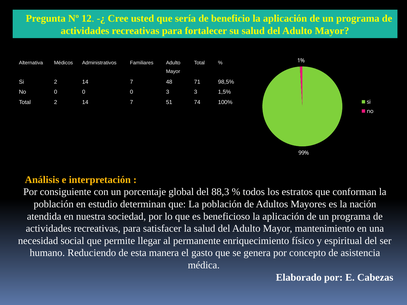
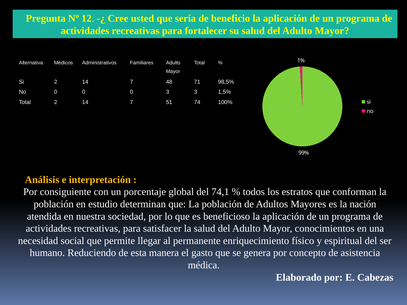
88,3: 88,3 -> 74,1 (220, 192)
mantenimiento: mantenimiento -> conocimientos (325, 229)
